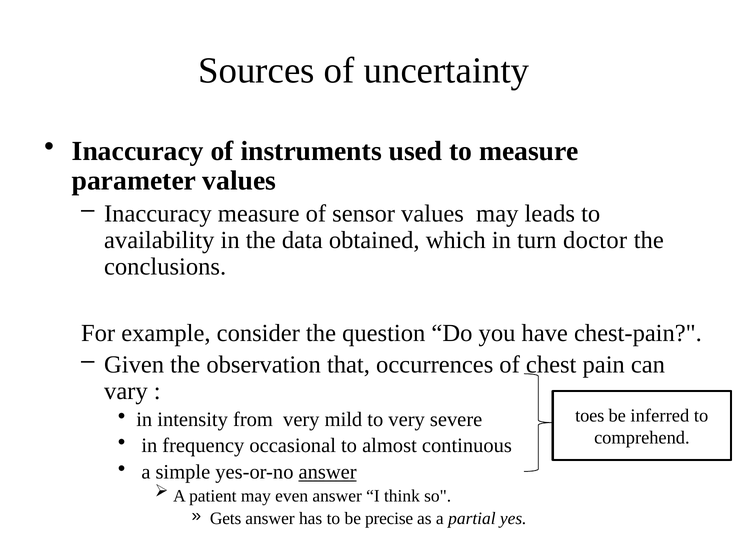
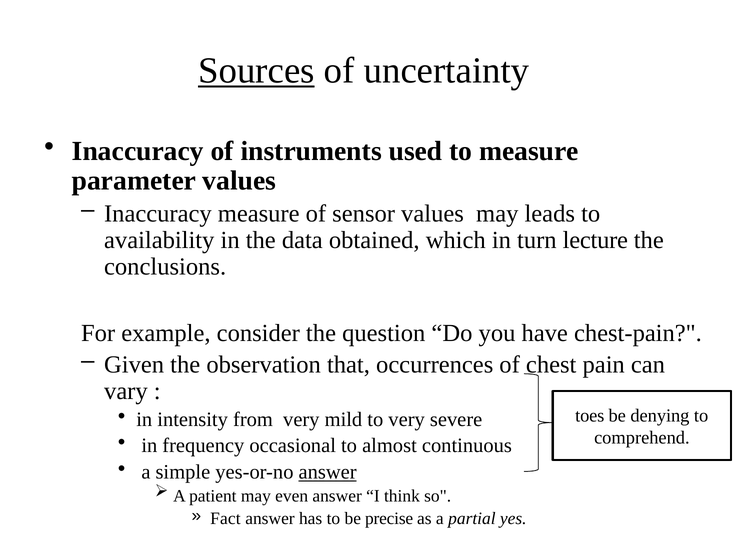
Sources underline: none -> present (256, 71)
doctor: doctor -> lecture (595, 241)
inferred: inferred -> denying (660, 416)
Gets: Gets -> Fact (225, 519)
